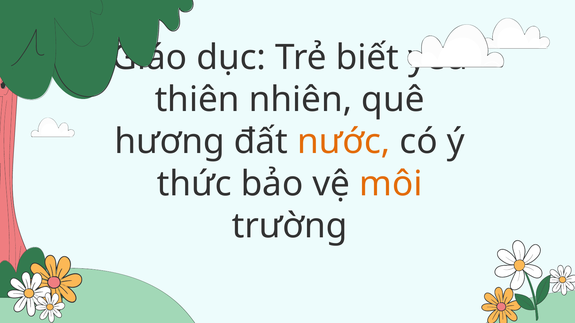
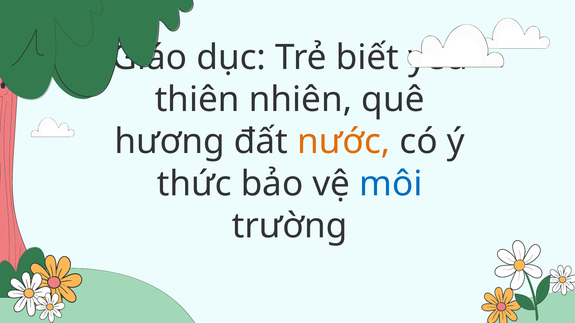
môi colour: orange -> blue (391, 184)
